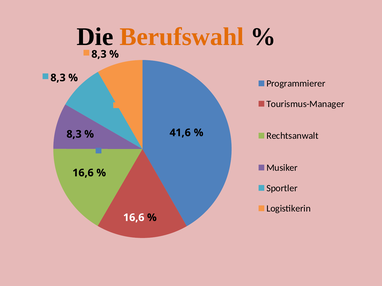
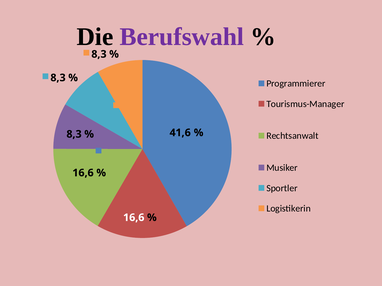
Berufswahl colour: orange -> purple (182, 37)
